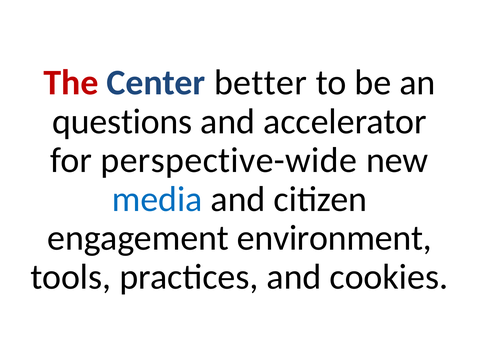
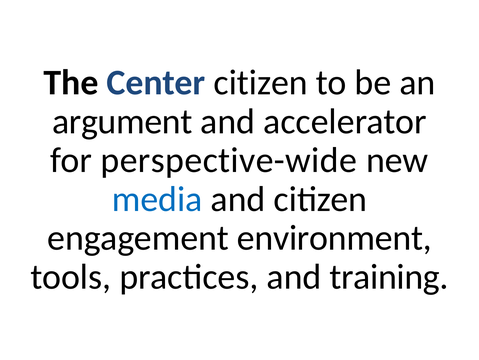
The colour: red -> black (71, 82)
Center better: better -> citizen (261, 82)
questions: questions -> argument (122, 121)
cookies: cookies -> training (389, 276)
